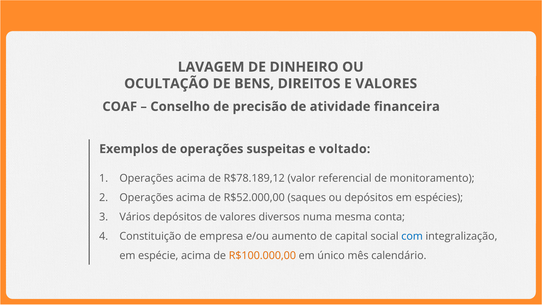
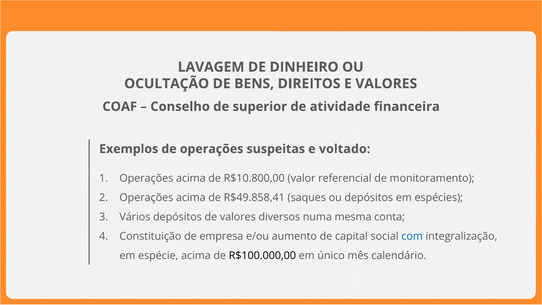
precisão: precisão -> superior (260, 107)
R$78.189,12: R$78.189,12 -> R$10.800,00 (254, 178)
R$52.000,00: R$52.000,00 -> R$49.858,41 (254, 198)
R$100.000,00 colour: orange -> black (262, 256)
